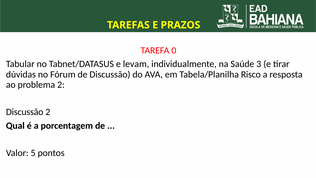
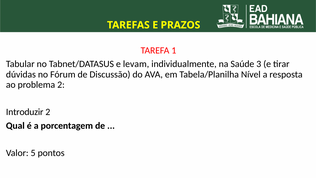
0: 0 -> 1 (174, 50)
Risco: Risco -> Nível (251, 74)
Discussão: Discussão -> Introduzir (25, 112)
